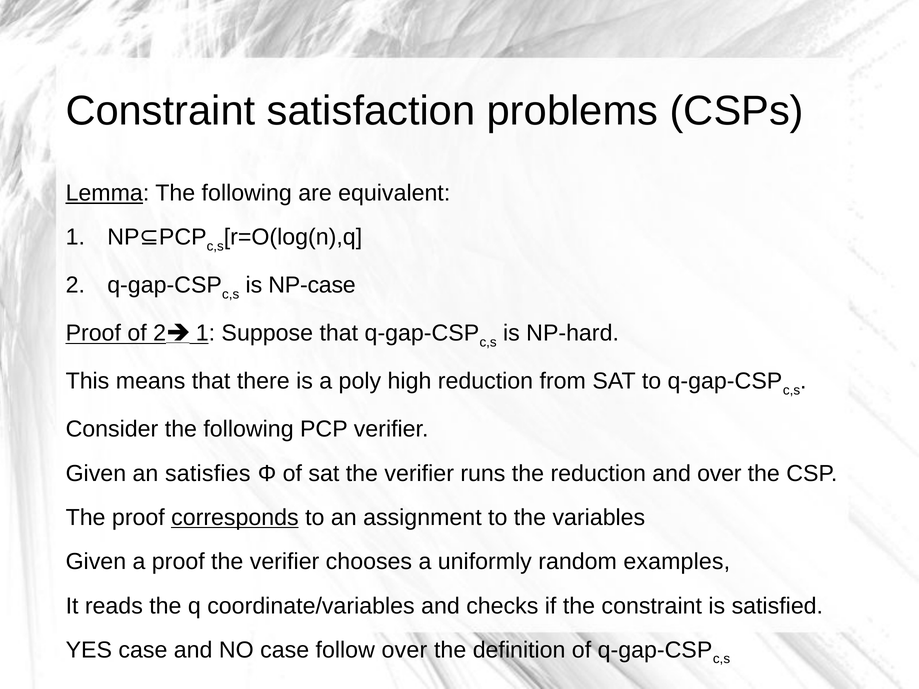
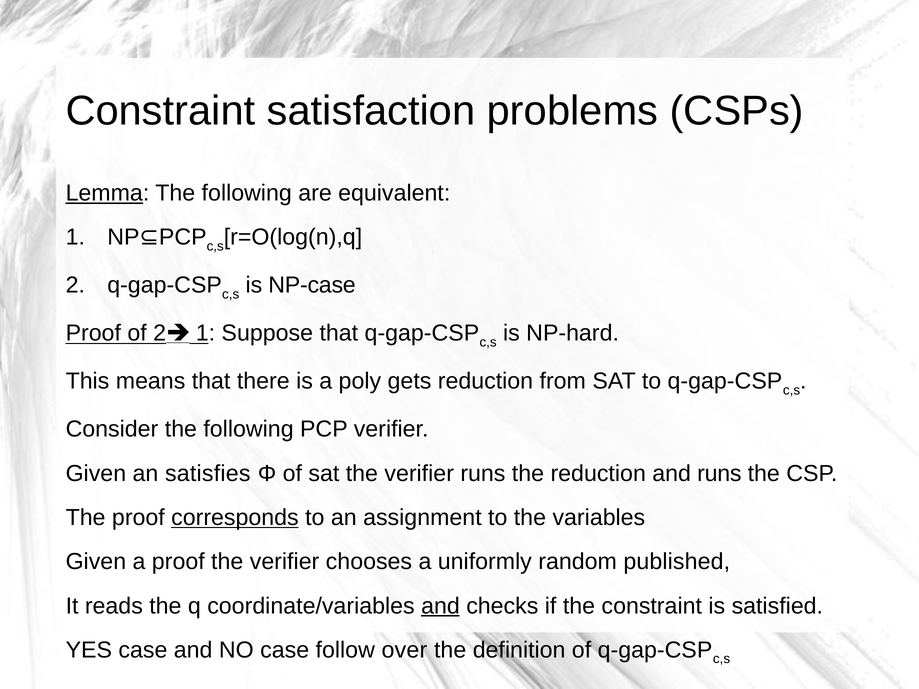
high: high -> gets (410, 381)
and over: over -> runs (719, 473)
examples: examples -> published (677, 562)
and underline: none -> present (440, 606)
